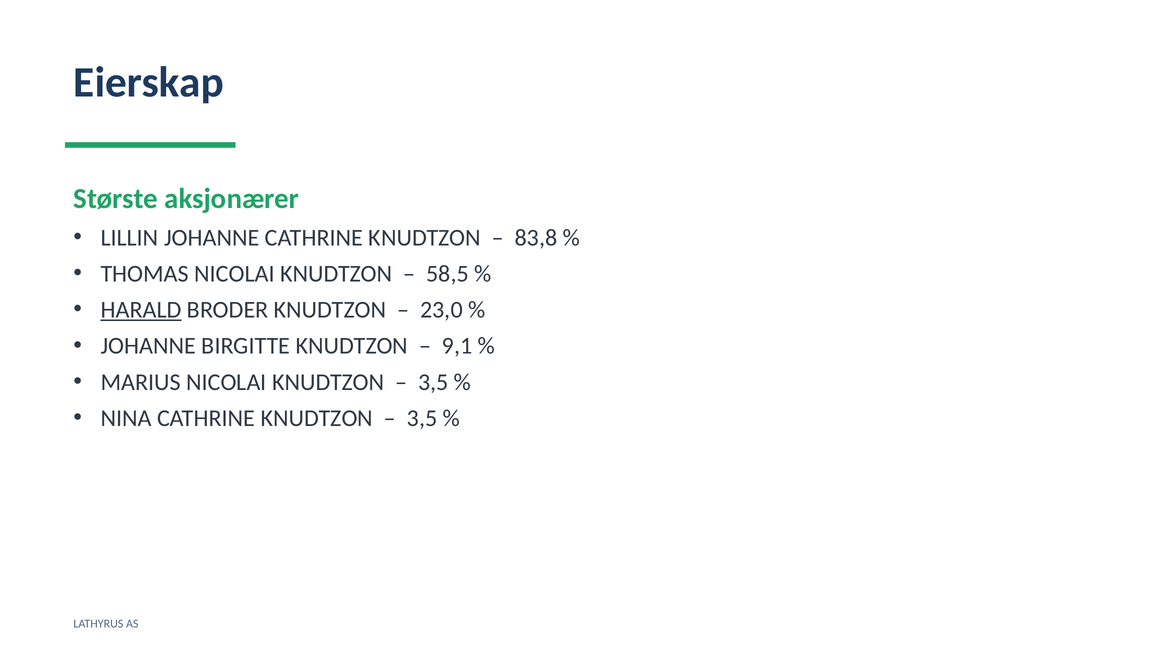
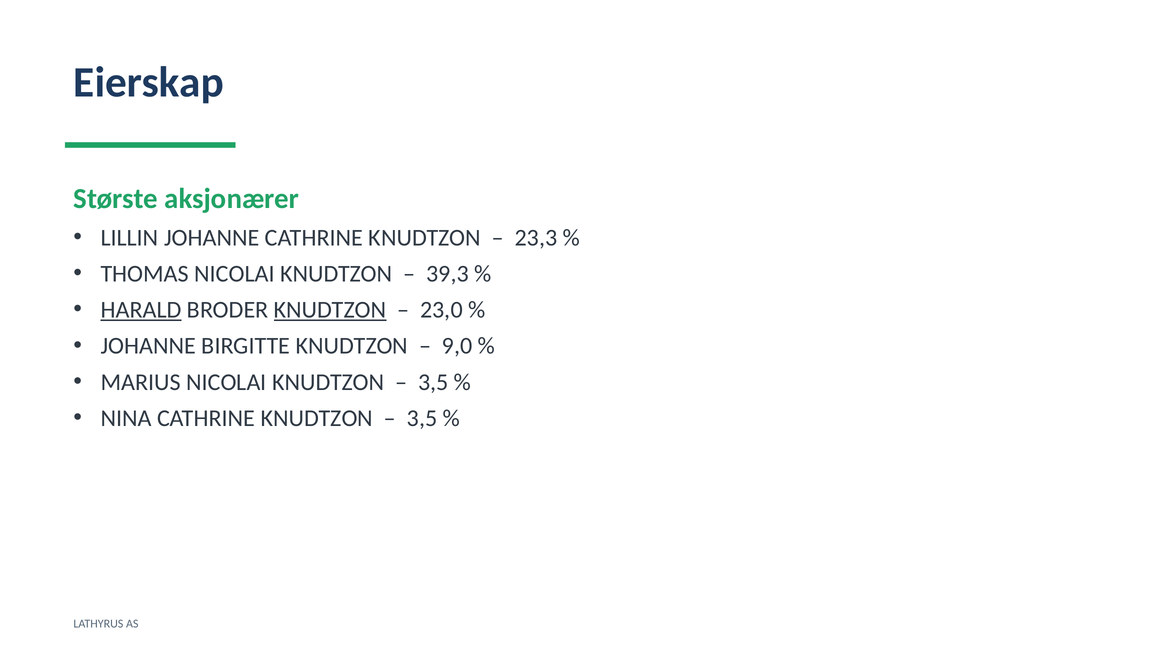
83,8: 83,8 -> 23,3 (536, 238)
58,5: 58,5 -> 39,3 (448, 274)
KNUDTZON underline: none -> present (330, 310)
9,1: 9,1 -> 9,0 (457, 346)
